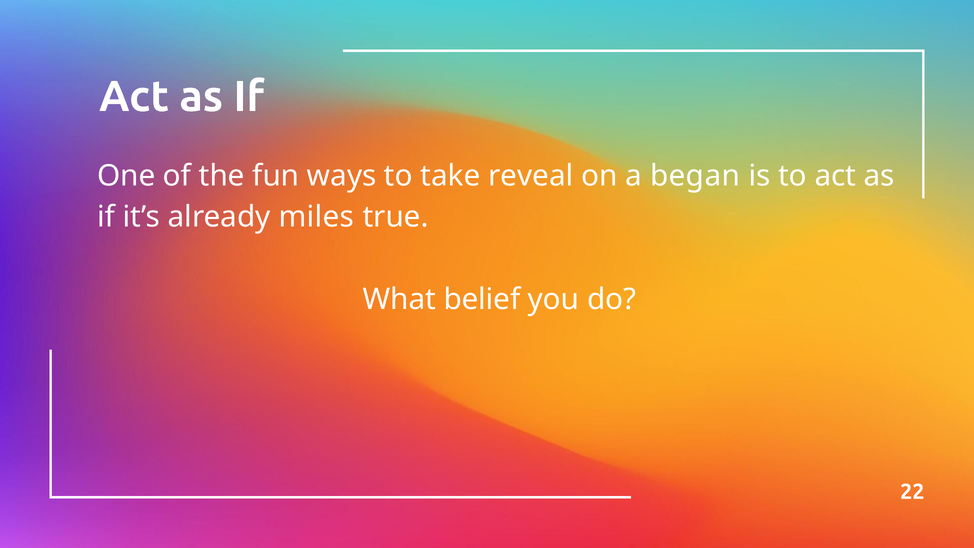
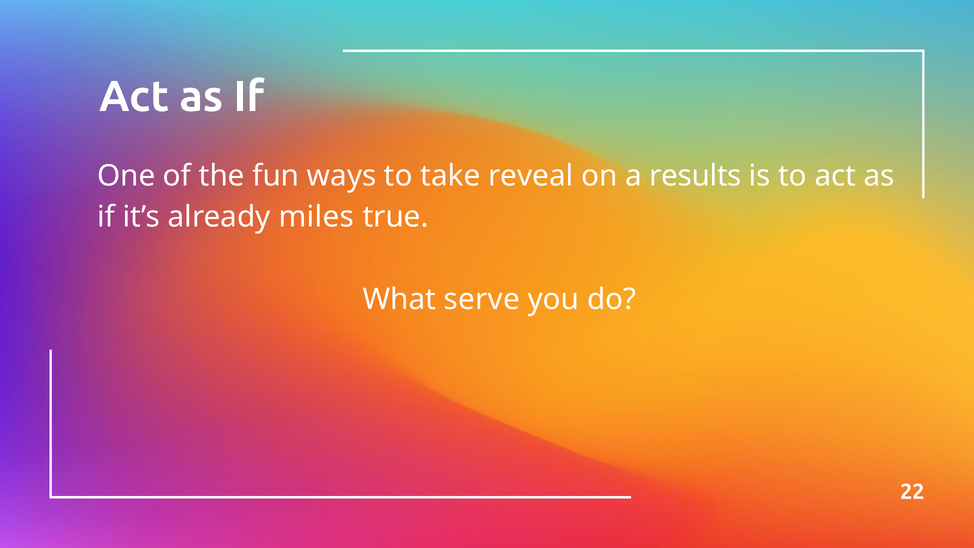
began: began -> results (695, 176)
belief: belief -> serve (482, 299)
